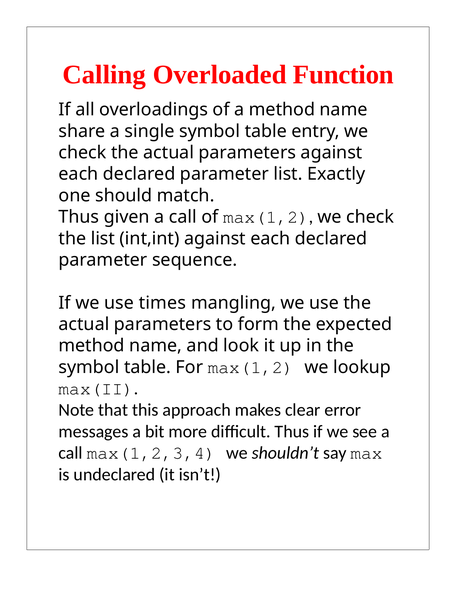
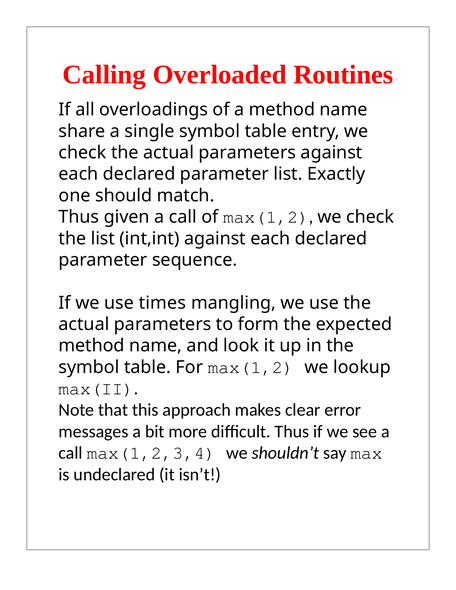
Function: Function -> Routines (343, 75)
